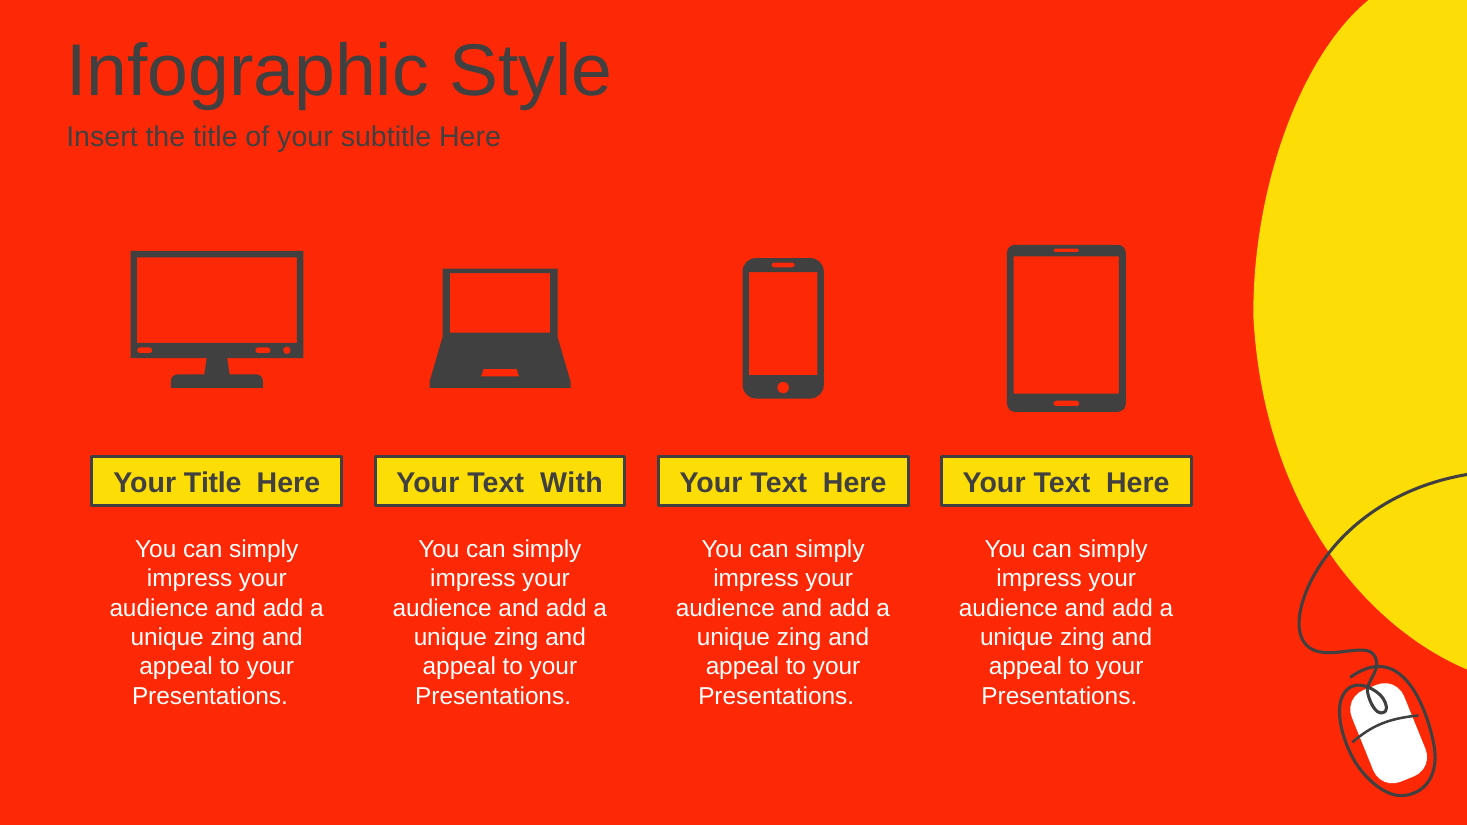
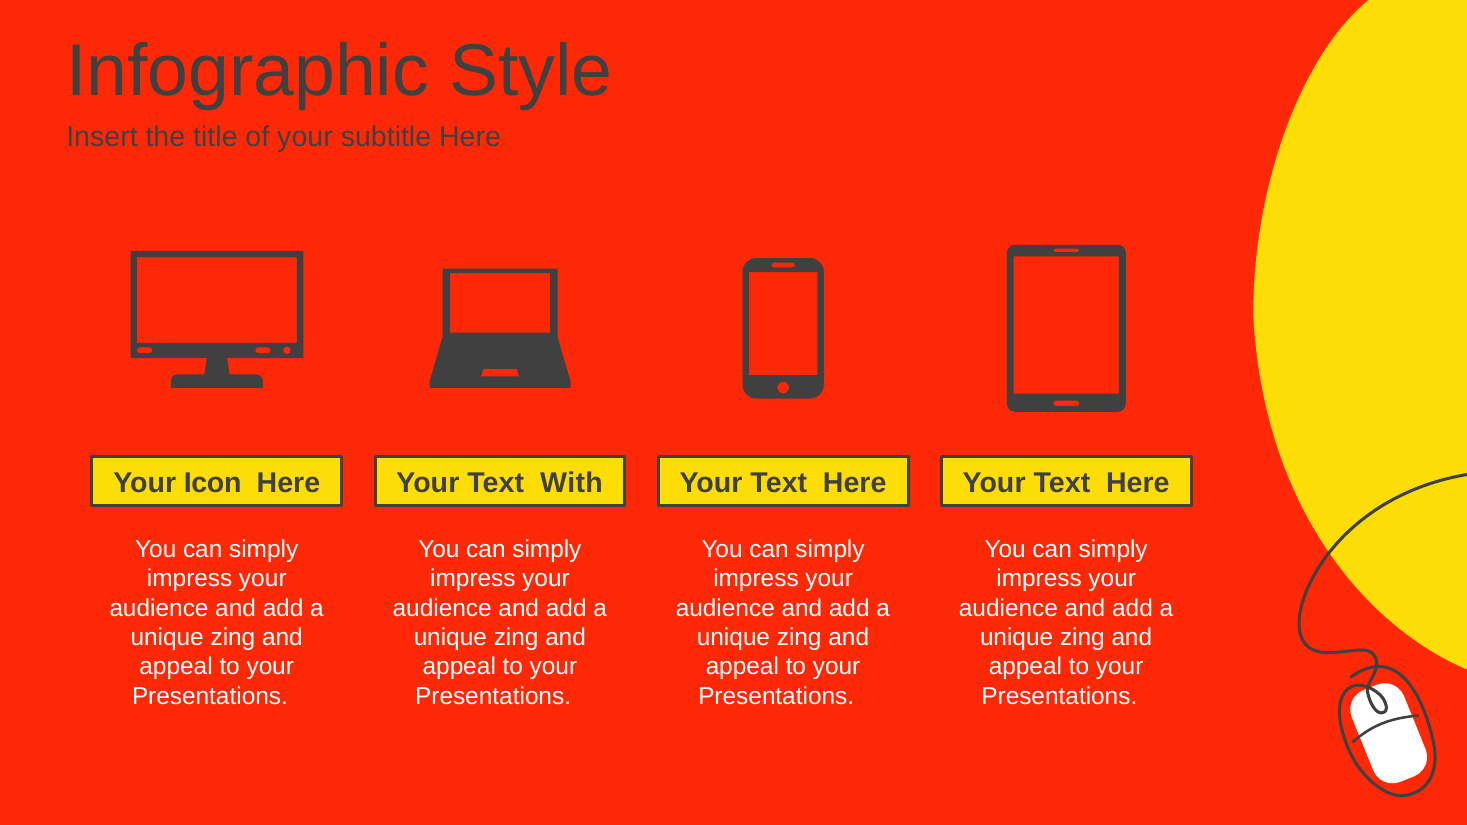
Your Title: Title -> Icon (213, 483)
